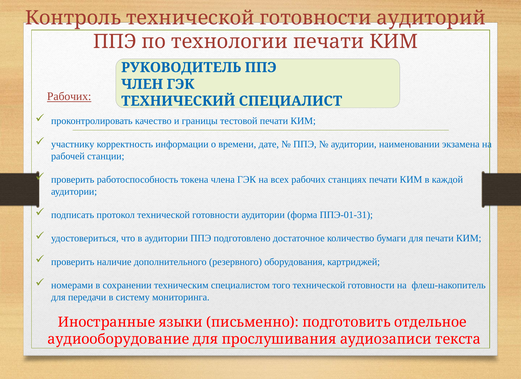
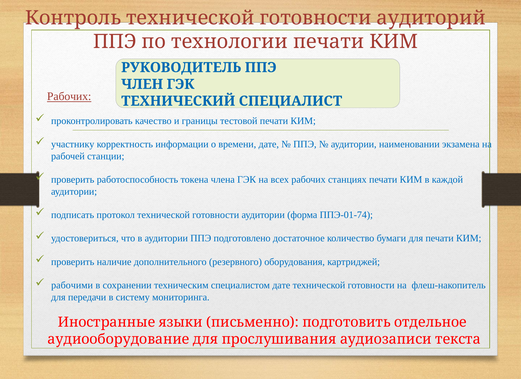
ППЭ-01-31: ППЭ-01-31 -> ППЭ-01-74 (346, 215)
номерами: номерами -> рабочими (72, 286)
специалистом того: того -> дате (281, 286)
